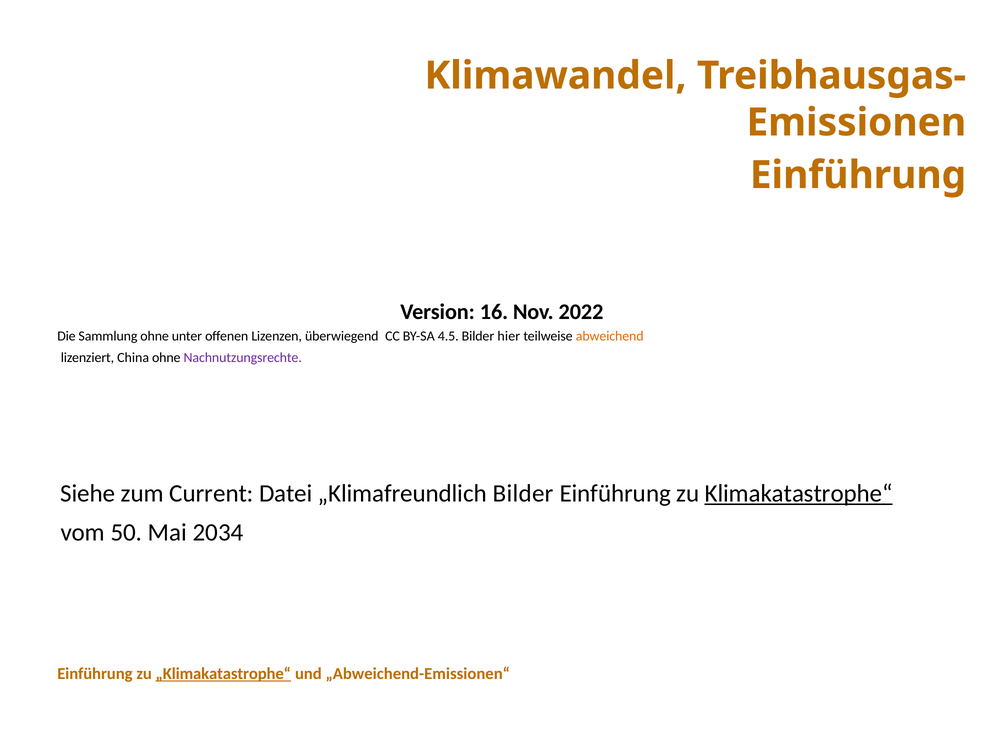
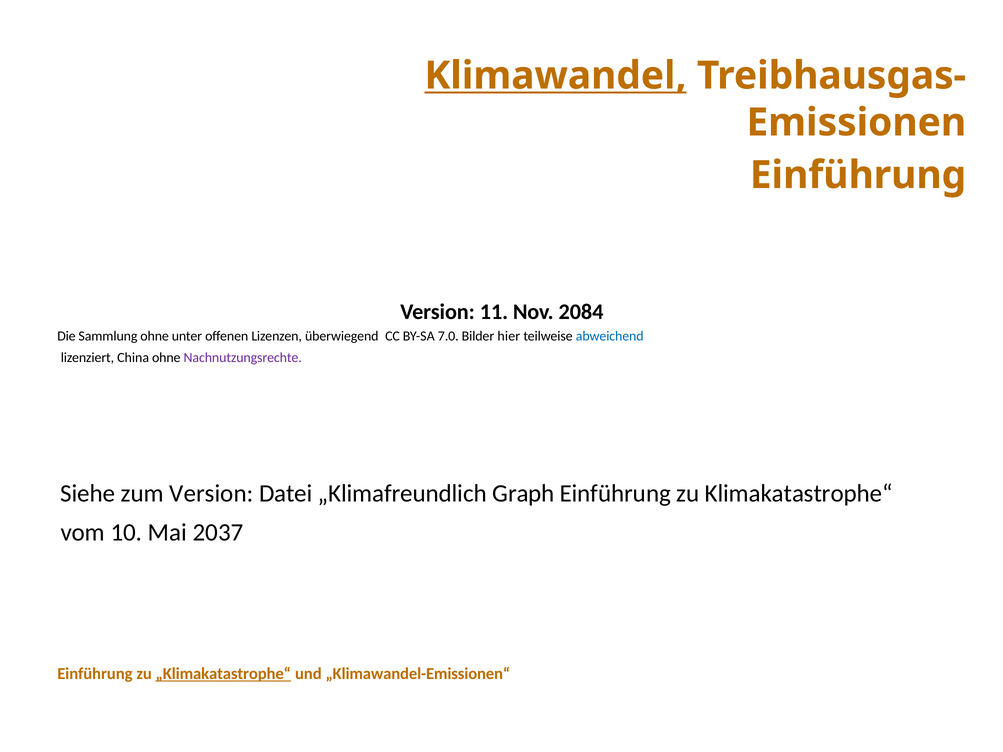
Klimawandel underline: none -> present (556, 76)
16: 16 -> 11 (494, 312)
2022: 2022 -> 2084 (581, 312)
4.5: 4.5 -> 7.0 (448, 336)
abweichend colour: orange -> blue (610, 336)
zum Current: Current -> Version (211, 493)
„Klimafreundlich Bilder: Bilder -> Graph (523, 493)
Klimakatastrophe“ underline: present -> none (799, 493)
50: 50 -> 10 (126, 533)
2034: 2034 -> 2037 (218, 533)
„Abweichend-Emissionen“: „Abweichend-Emissionen“ -> „Klimawandel-Emissionen“ (418, 674)
